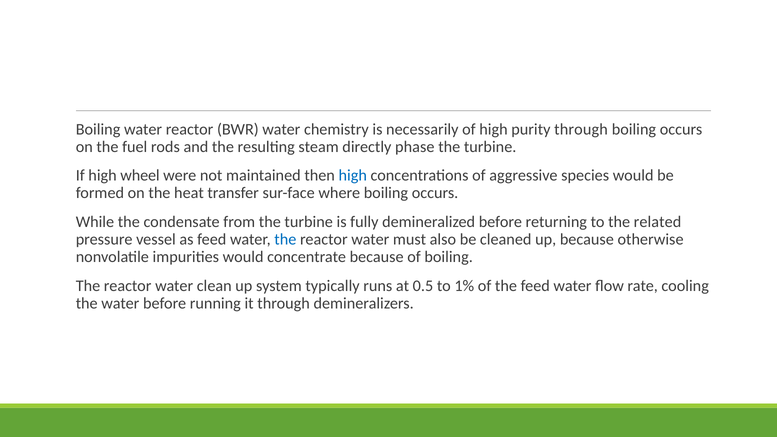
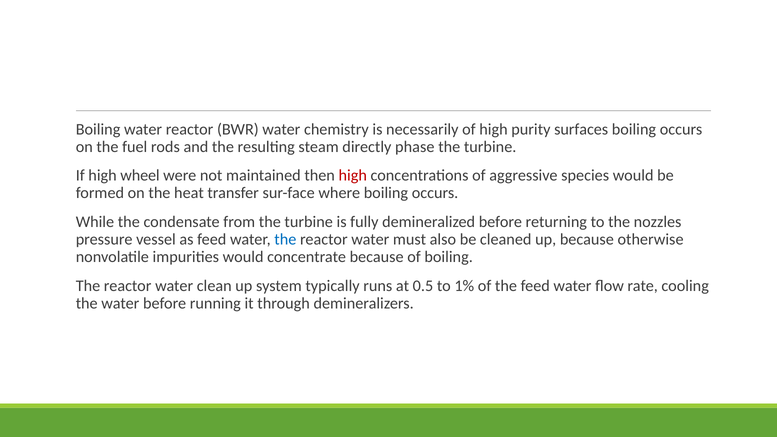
purity through: through -> surfaces (581, 129)
high colour: blue -> red (353, 176)
related: related -> nozzles (658, 222)
